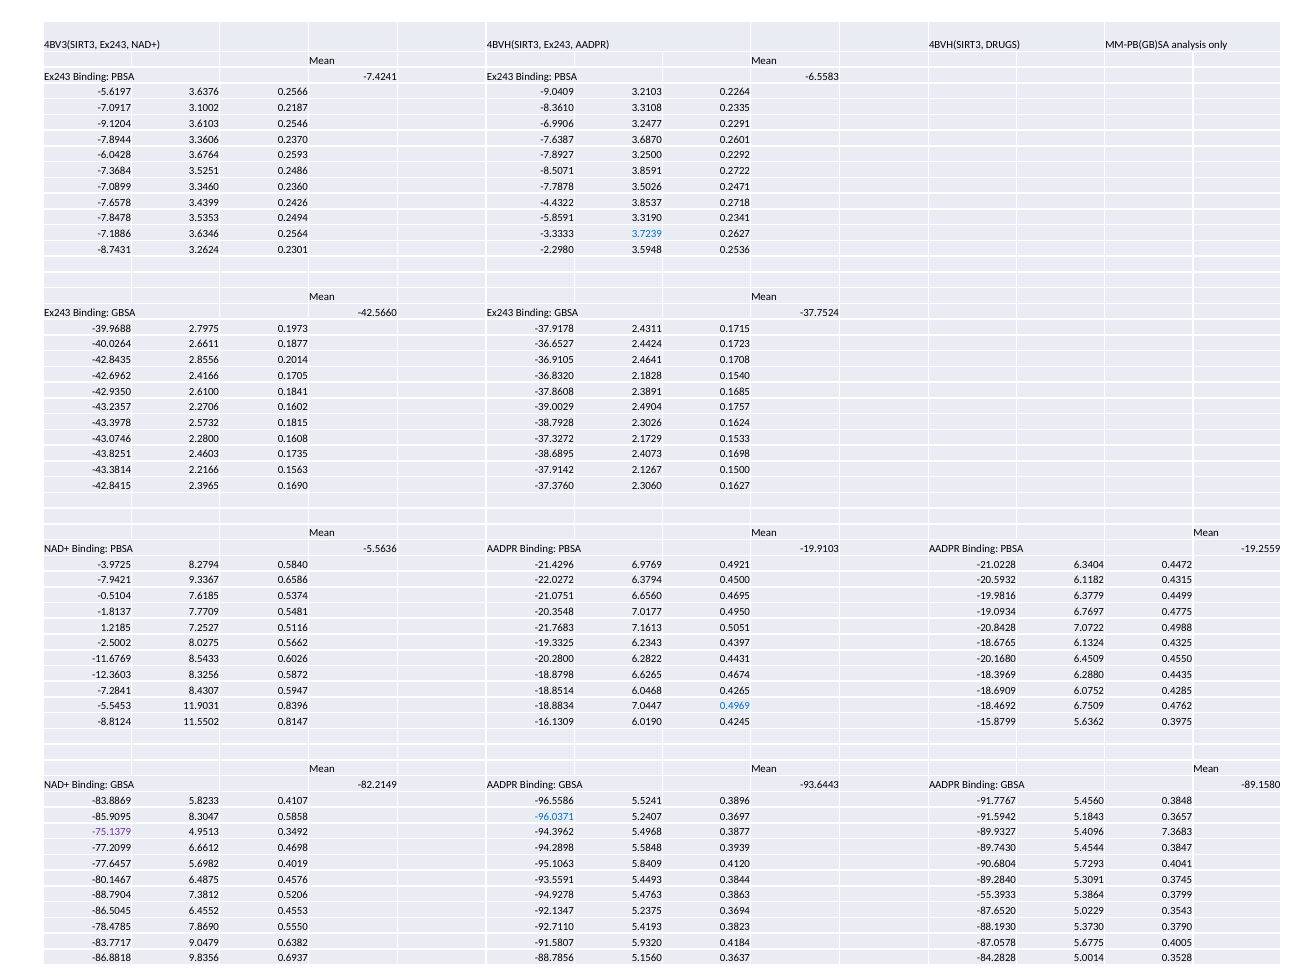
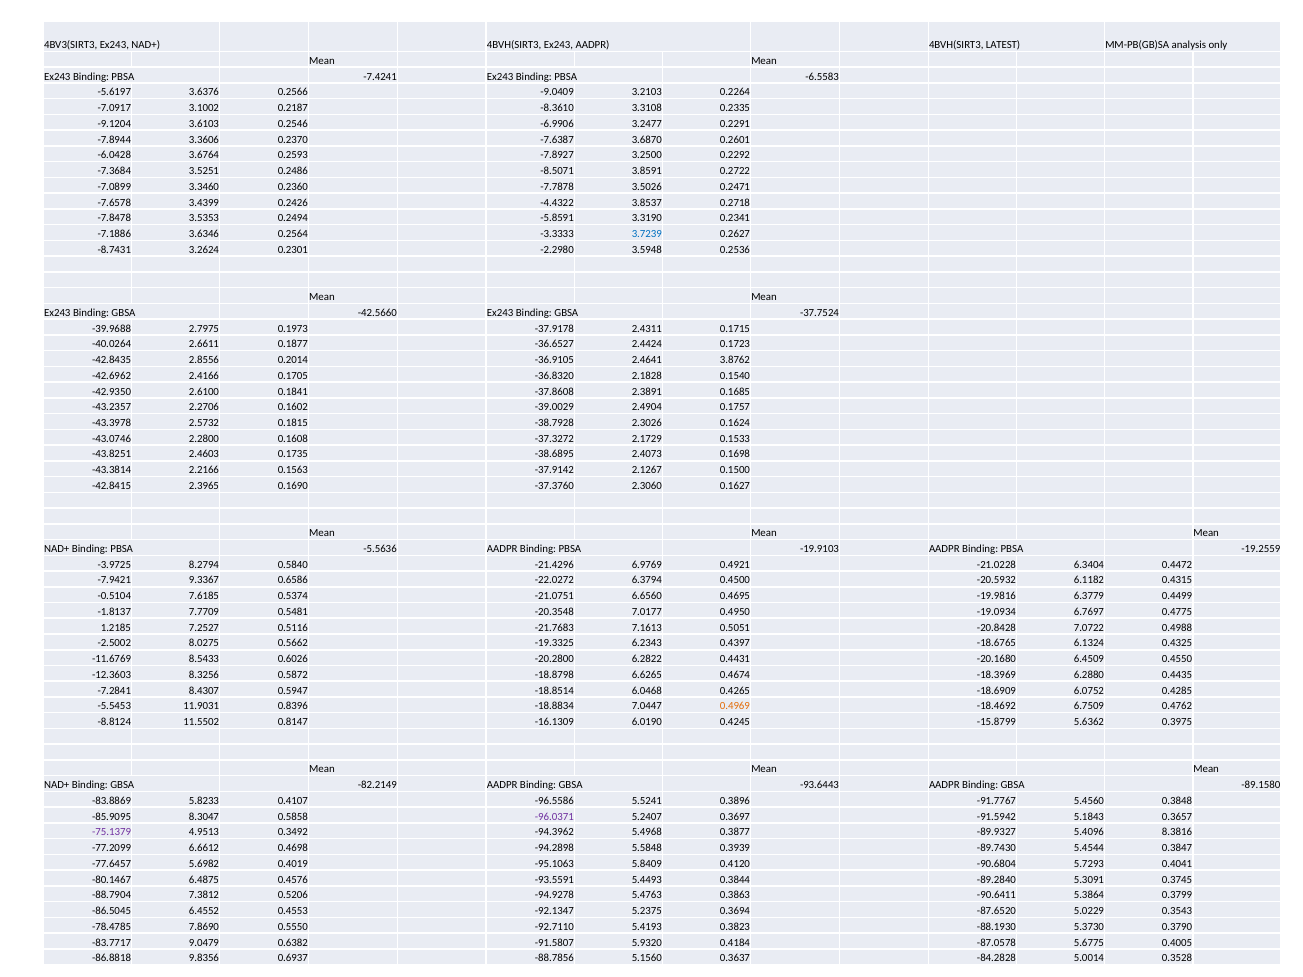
DRUGS: DRUGS -> LATEST (1003, 45)
0.1708: 0.1708 -> 3.8762 (735, 360)
0.4969 colour: blue -> orange (735, 706)
-96.0371 colour: blue -> purple (554, 817)
7.3683: 7.3683 -> 8.3816 (1177, 832)
-55.3933: -55.3933 -> -90.6411 (996, 895)
